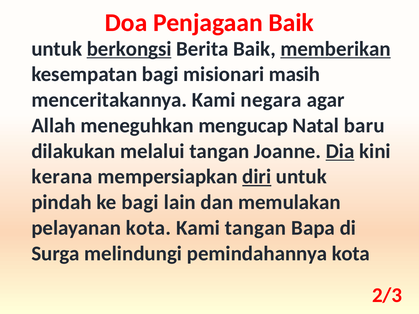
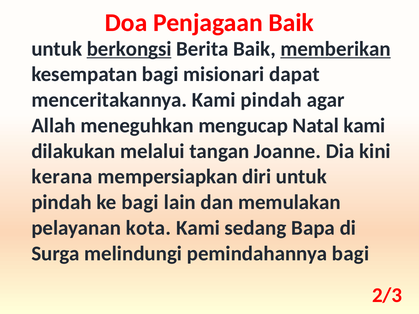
masih: masih -> dapat (294, 74)
Kami negara: negara -> pindah (271, 100)
Natal baru: baru -> kami (364, 126)
Dia underline: present -> none (340, 151)
diri underline: present -> none (257, 177)
Kami tangan: tangan -> sedang (256, 228)
pemindahannya kota: kota -> bagi (351, 254)
